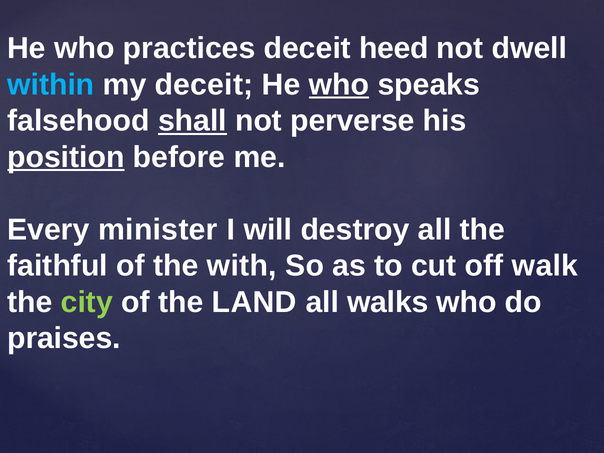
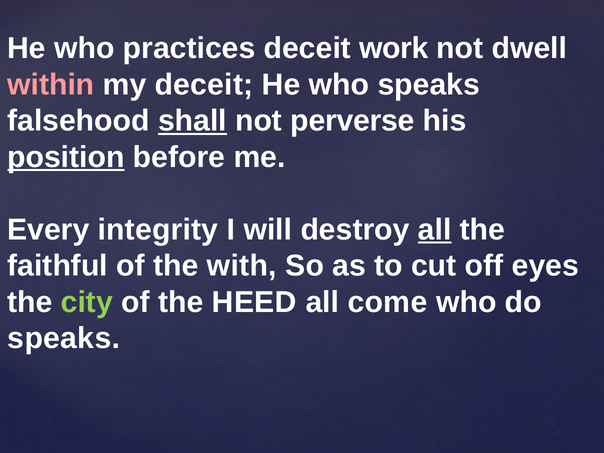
heed: heed -> work (394, 48)
within colour: light blue -> pink (51, 85)
who underline: present -> none (339, 85)
minister: minister -> integrity (158, 230)
all underline: none -> present (435, 230)
walk: walk -> eyes (545, 266)
LAND: LAND -> HEED (254, 302)
walks: walks -> come (388, 302)
praises: praises -> speaks (64, 338)
